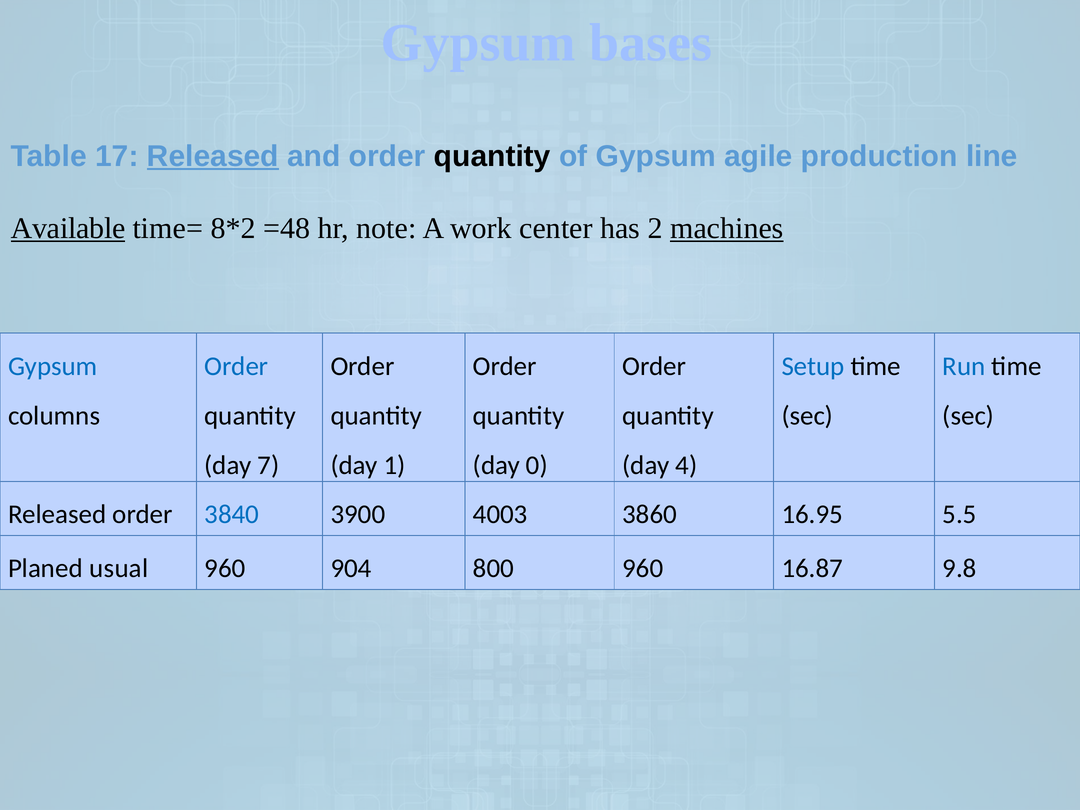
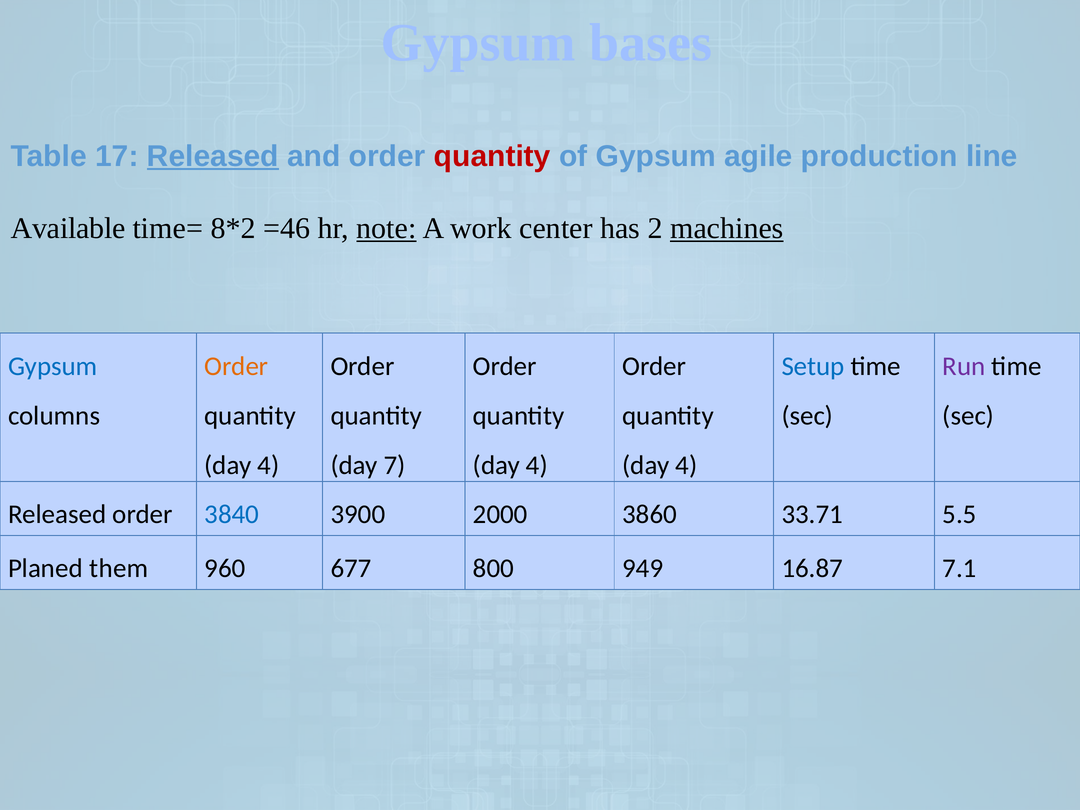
quantity colour: black -> red (492, 156)
Available underline: present -> none (68, 228)
=48: =48 -> =46 (287, 228)
note underline: none -> present (386, 228)
Order colour: blue -> orange (236, 366)
Run colour: blue -> purple (964, 366)
7: 7 -> 4 (268, 465)
1: 1 -> 7 (395, 465)
0: 0 -> 4 (537, 465)
4003: 4003 -> 2000 (500, 515)
16.95: 16.95 -> 33.71 (812, 515)
usual: usual -> them (119, 569)
904: 904 -> 677 (351, 569)
800 960: 960 -> 949 (643, 569)
9.8: 9.8 -> 7.1 (960, 569)
